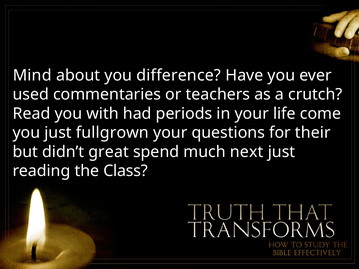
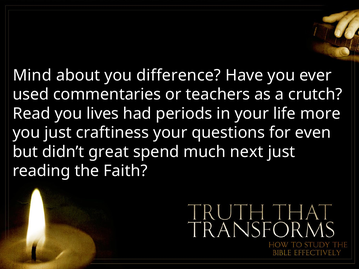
with: with -> lives (103, 114)
come: come -> more (320, 114)
fullgrown: fullgrown -> craftiness (112, 133)
their: their -> even (313, 133)
Class: Class -> Faith (125, 171)
